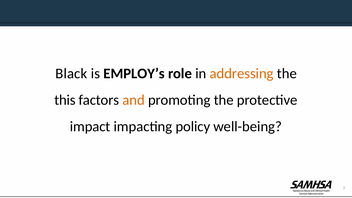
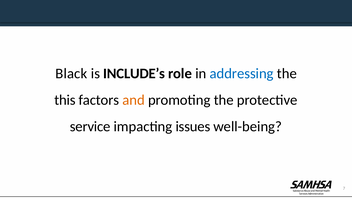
EMPLOY’s: EMPLOY’s -> INCLUDE’s (134, 74)
addressing colour: orange -> blue (242, 74)
impact: impact -> service (90, 126)
policy: policy -> issues (193, 126)
